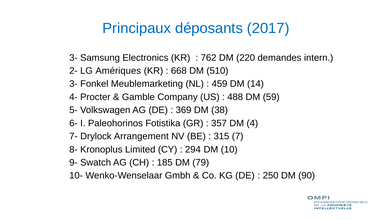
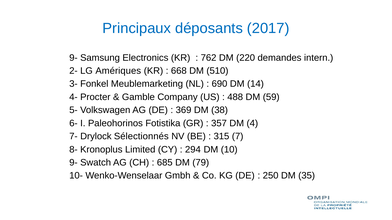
3-: 3- -> 9- (73, 58)
459: 459 -> 690 (219, 84)
Arrangement: Arrangement -> Sélectionnés (141, 137)
185: 185 -> 685 (165, 163)
90: 90 -> 35 (307, 176)
